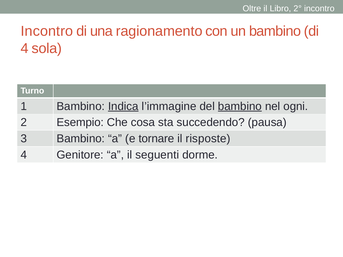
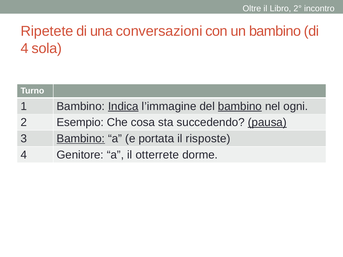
Incontro: Incontro -> Ripetete (47, 31)
ragionamento: ragionamento -> conversazioni (159, 31)
pausa underline: none -> present (267, 123)
Bambino underline: none -> present (81, 139)
tornare: tornare -> portata (156, 139)
seguenti: seguenti -> otterrete (157, 155)
